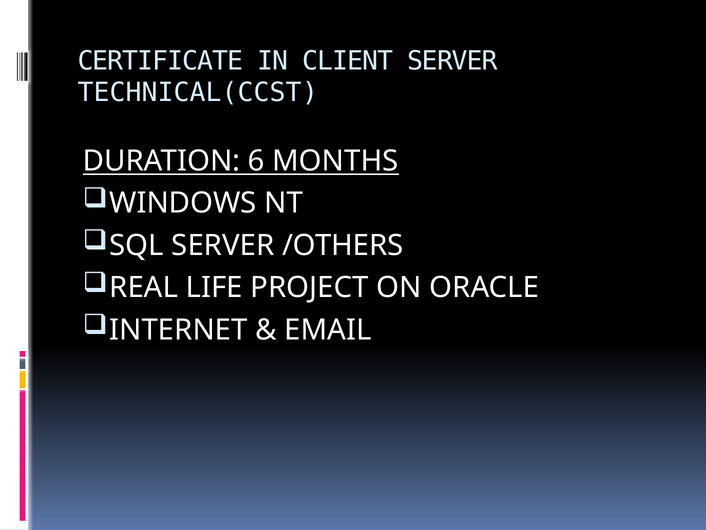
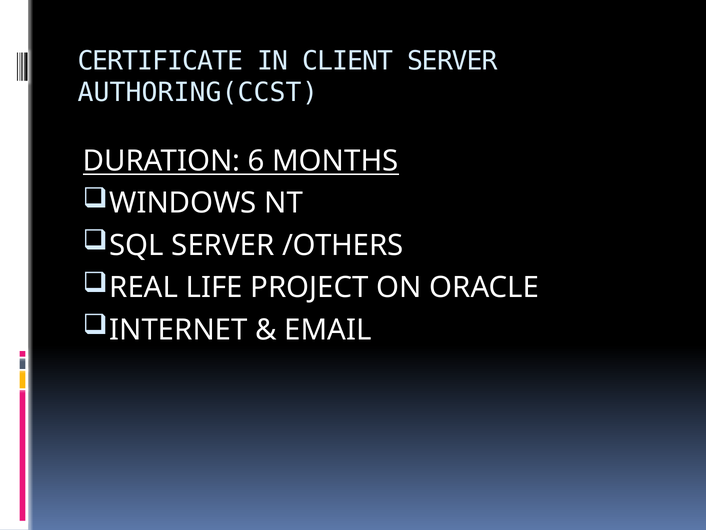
TECHNICAL(CCST: TECHNICAL(CCST -> AUTHORING(CCST (198, 93)
